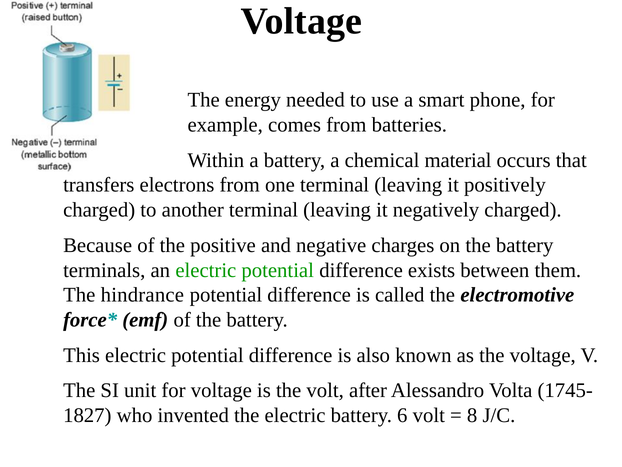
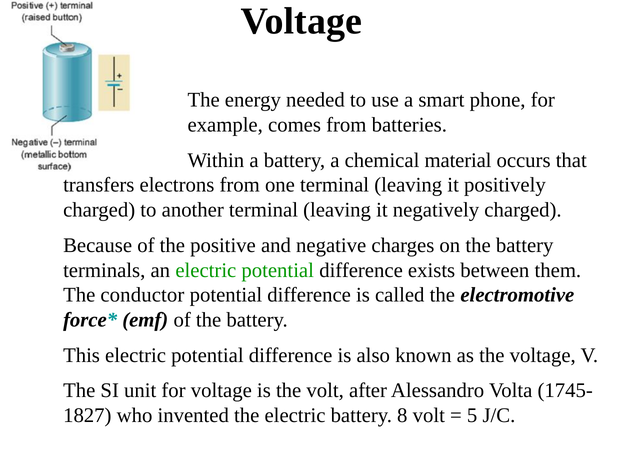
hindrance: hindrance -> conductor (142, 295)
6: 6 -> 8 (402, 415)
8: 8 -> 5 (472, 415)
